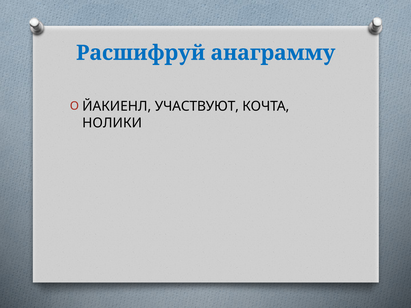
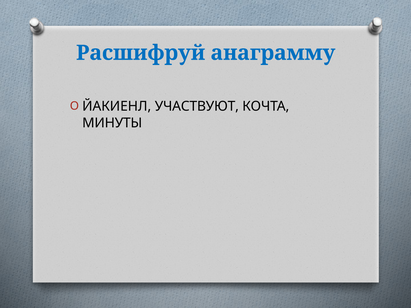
НОЛИКИ: НОЛИКИ -> МИНУТЫ (112, 123)
